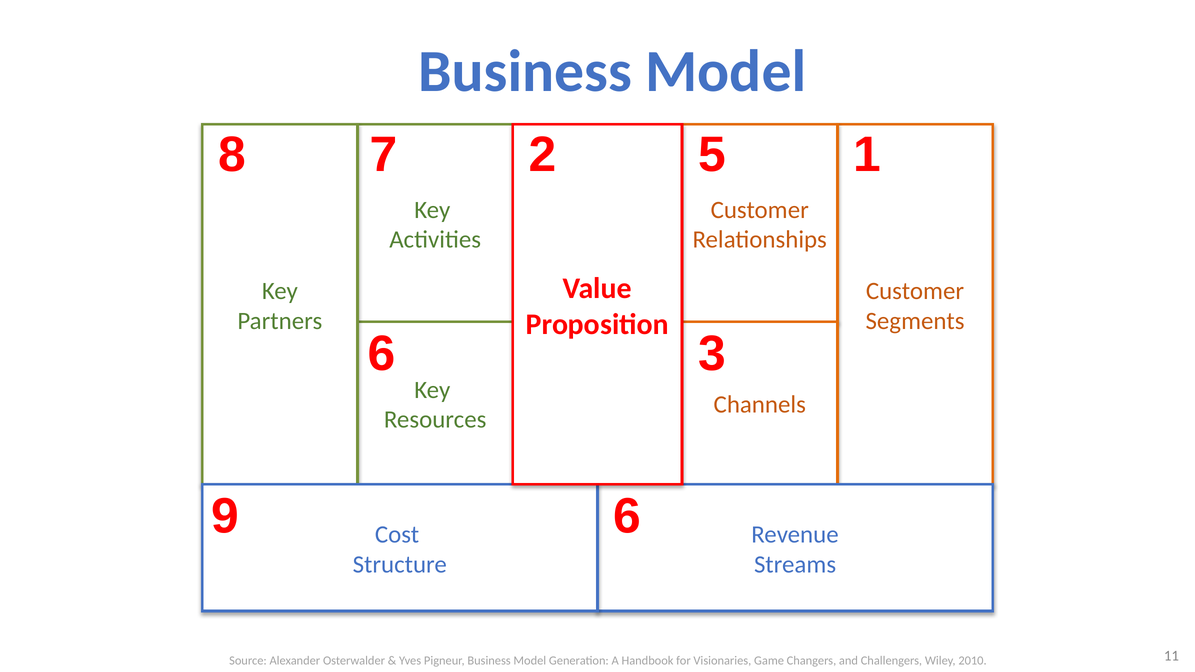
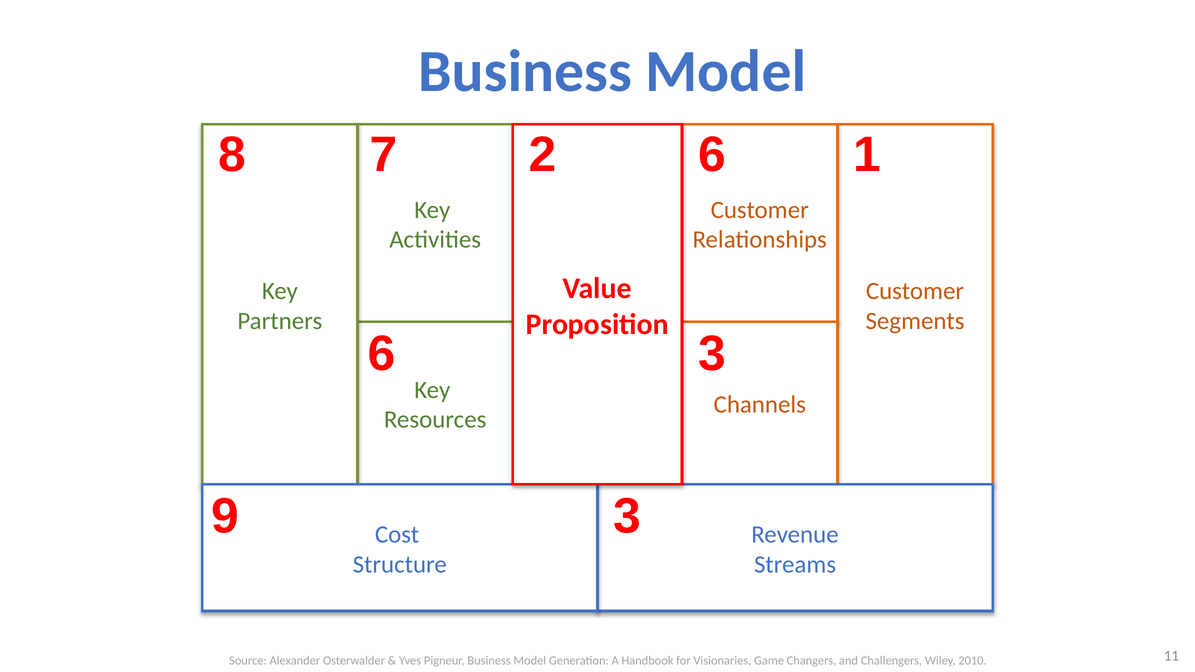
7 5: 5 -> 6 (712, 155)
9 6: 6 -> 3 (627, 516)
